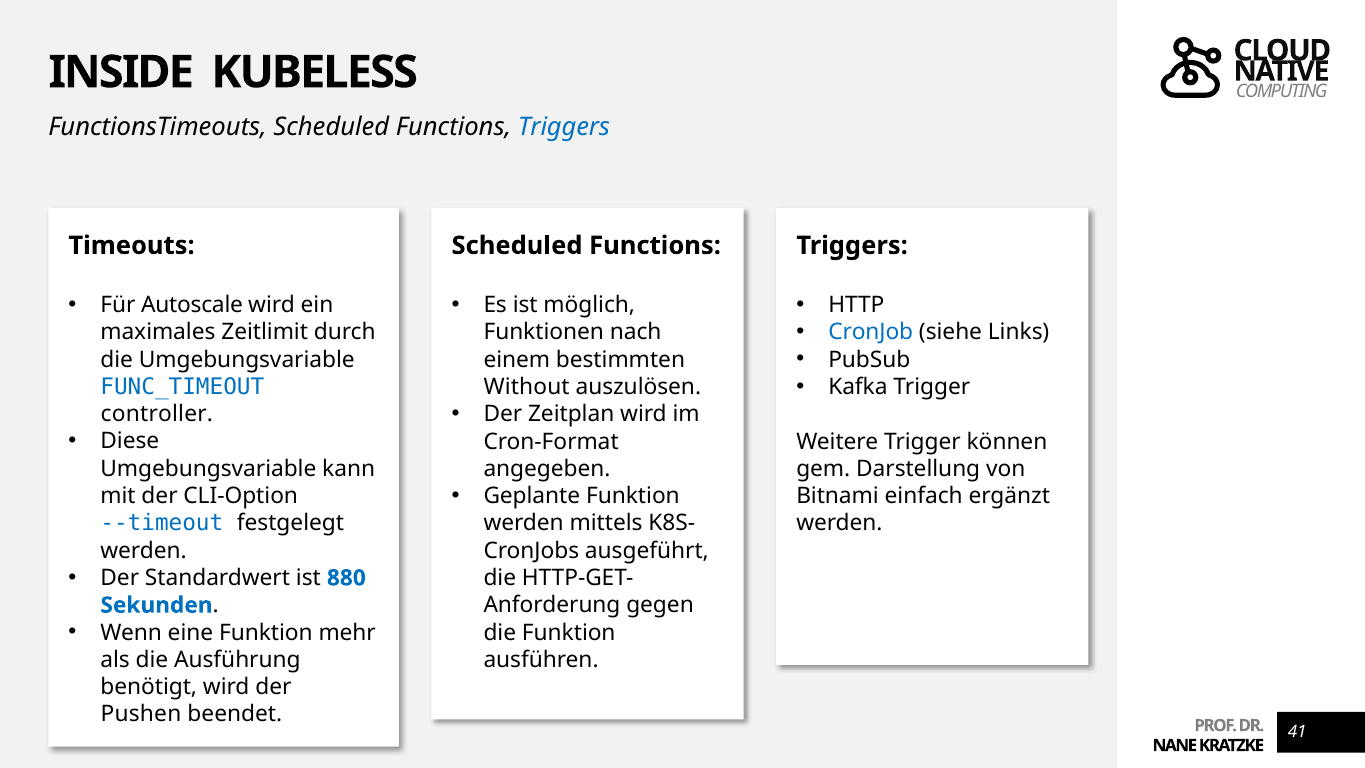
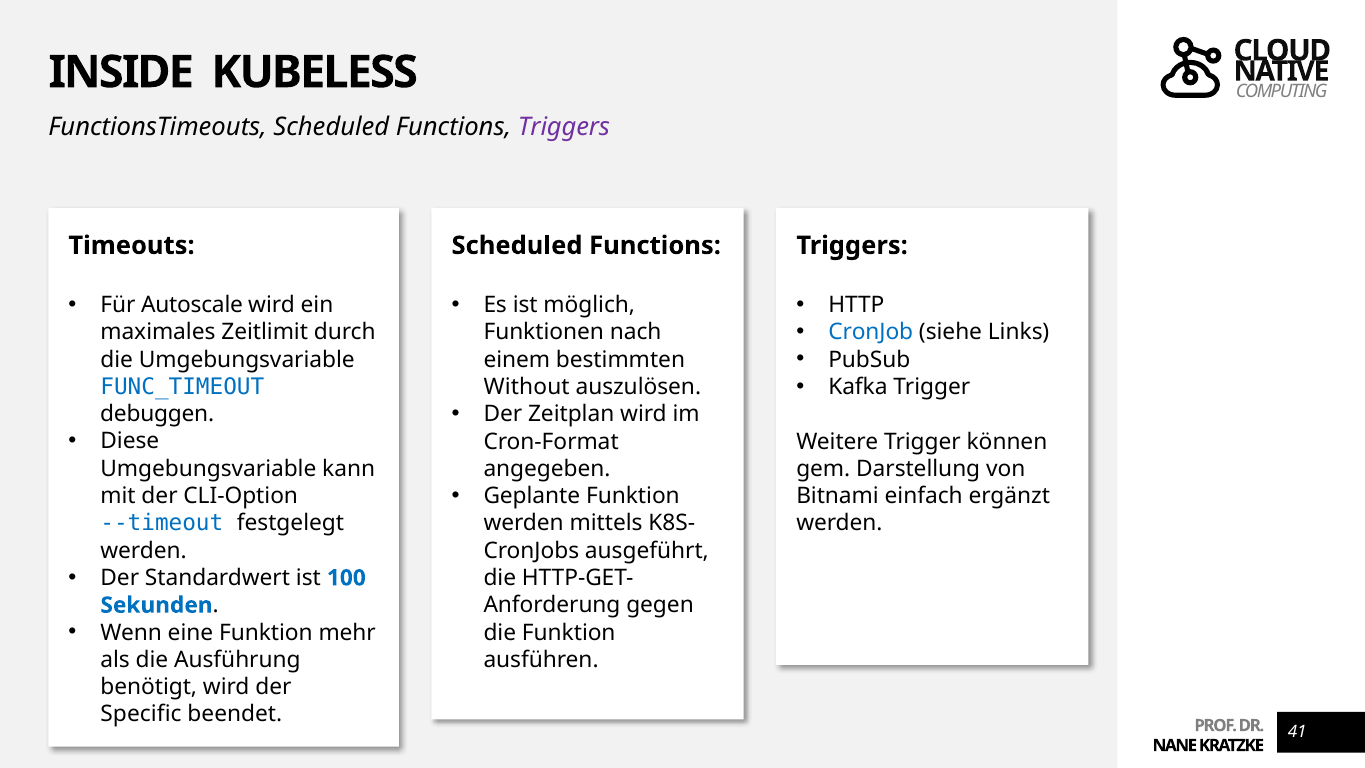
Triggers colour: blue -> purple (564, 127)
controller: controller -> debuggen (157, 414)
880: 880 -> 100 (346, 578)
Pushen: Pushen -> Specific (141, 714)
